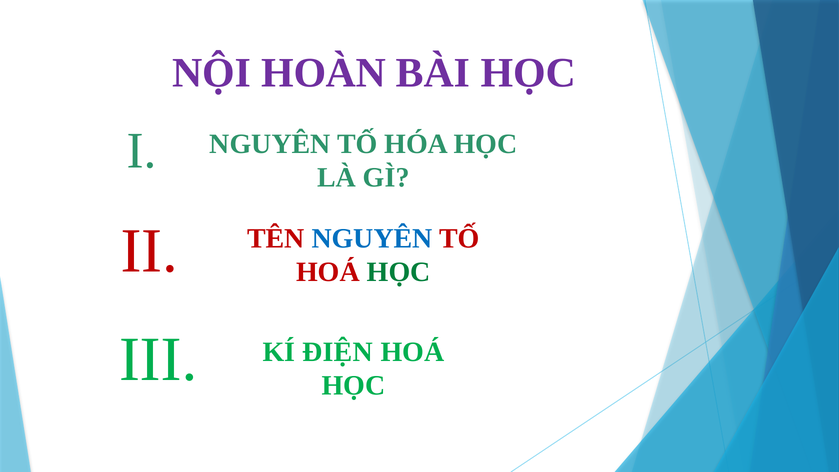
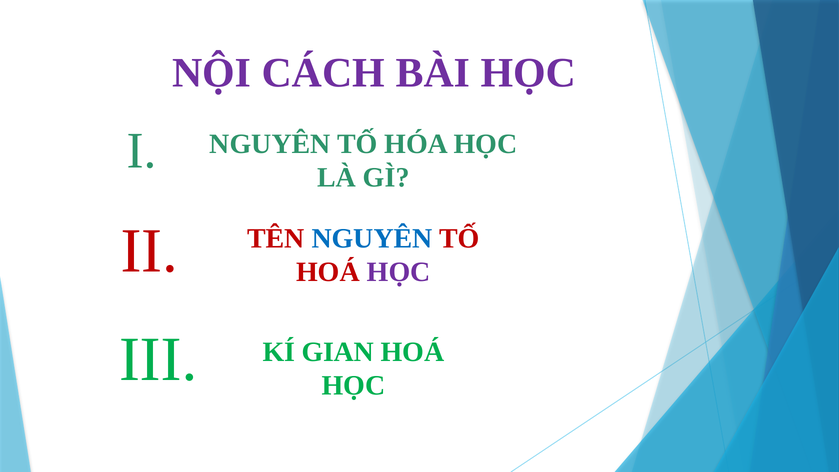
HOÀN: HOÀN -> CÁCH (323, 73)
HỌC colour: green -> purple (399, 272)
ĐIỆN: ĐIỆN -> GIAN (338, 352)
